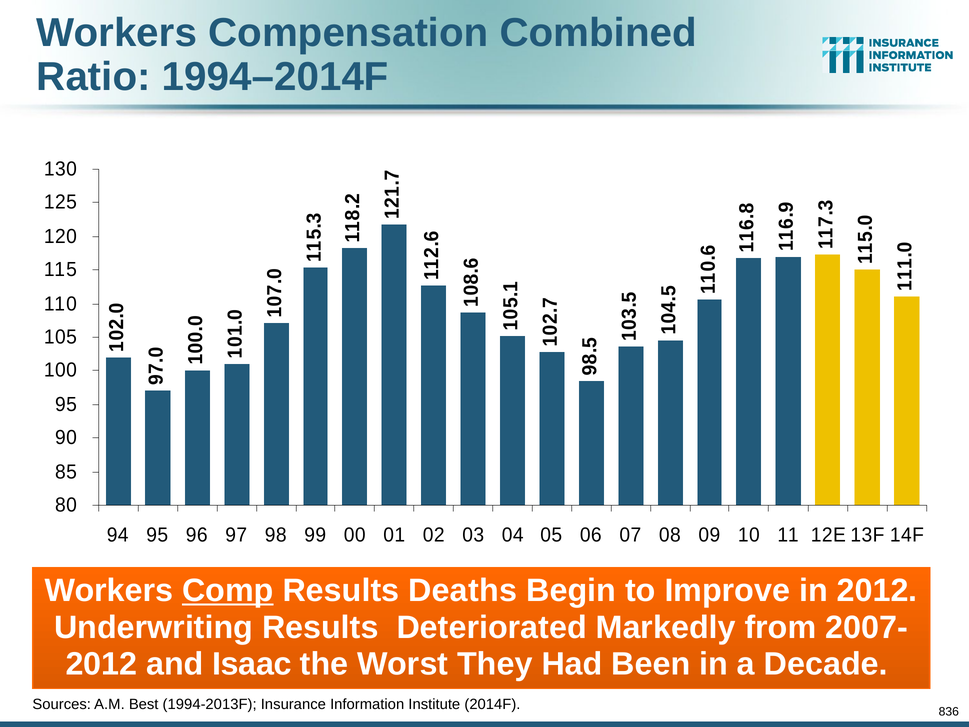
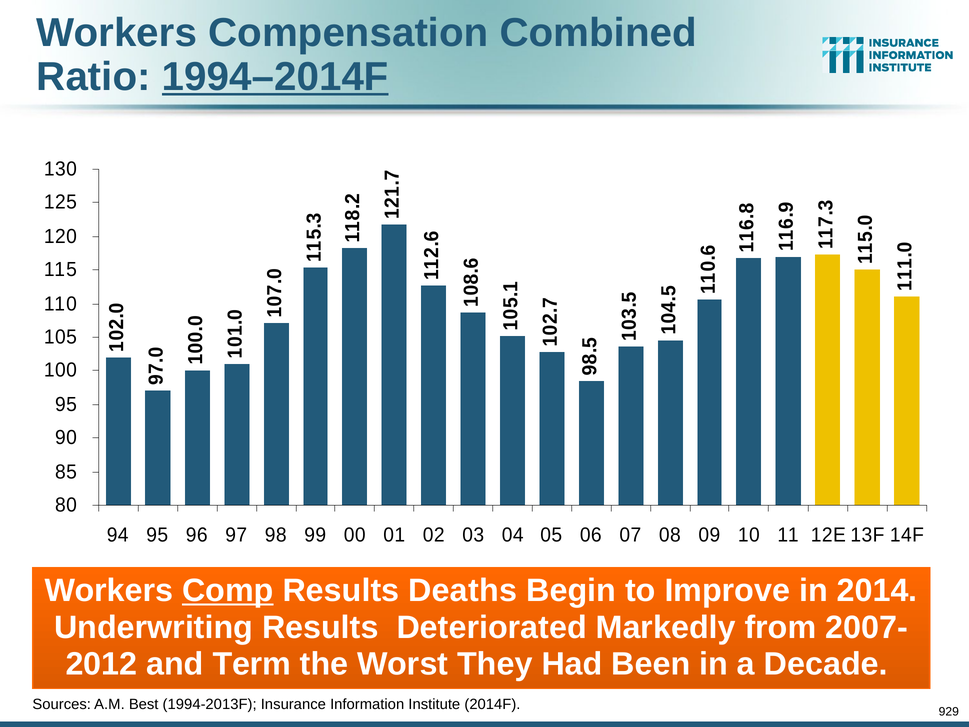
1994–2014F underline: none -> present (275, 77)
in 2012: 2012 -> 2014 (877, 590)
Isaac: Isaac -> Term (252, 664)
836: 836 -> 929 (949, 711)
